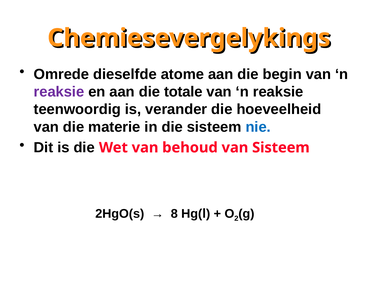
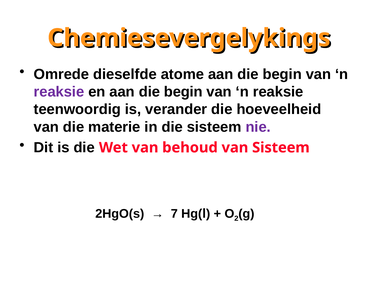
en aan die totale: totale -> begin (183, 92)
nie colour: blue -> purple (258, 127)
8: 8 -> 7 (174, 214)
